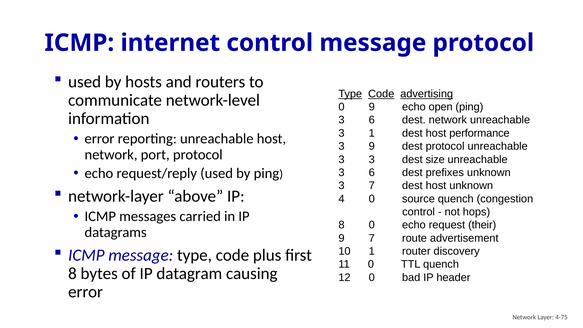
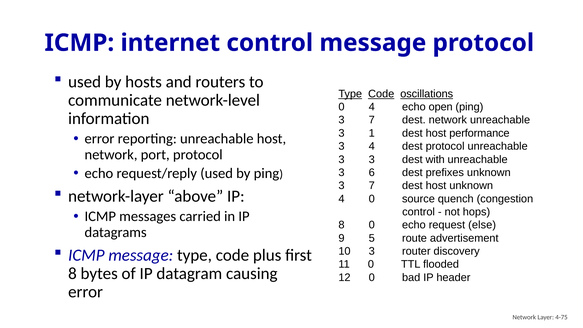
advertising: advertising -> oscillations (427, 94)
0 9: 9 -> 4 (372, 107)
6: 6 -> 7 (372, 120)
3 9: 9 -> 4 (372, 146)
size: size -> with (435, 159)
their: their -> else (482, 225)
9 7: 7 -> 5 (372, 238)
10 1: 1 -> 3 (372, 251)
TTL quench: quench -> flooded (441, 264)
